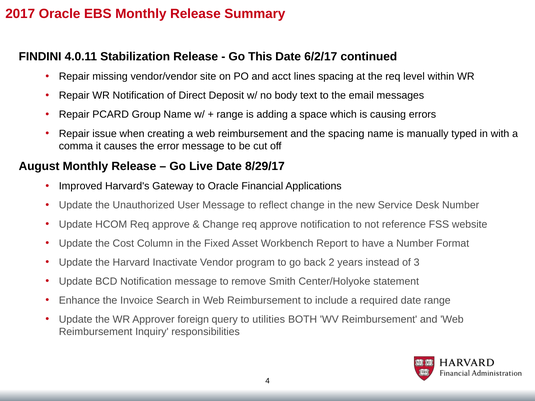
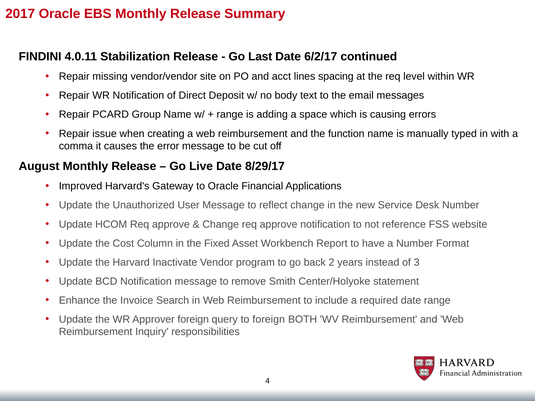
This: This -> Last (260, 57)
the spacing: spacing -> function (346, 134)
to utilities: utilities -> foreign (269, 320)
